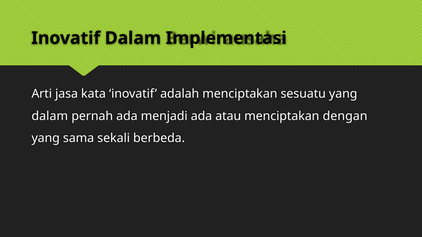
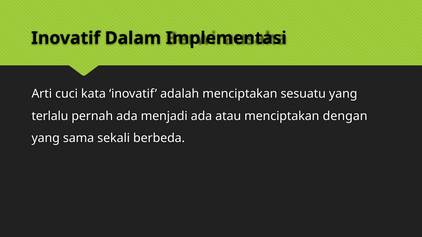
jasa: jasa -> cuci (67, 94)
dalam: dalam -> terlalu (50, 116)
